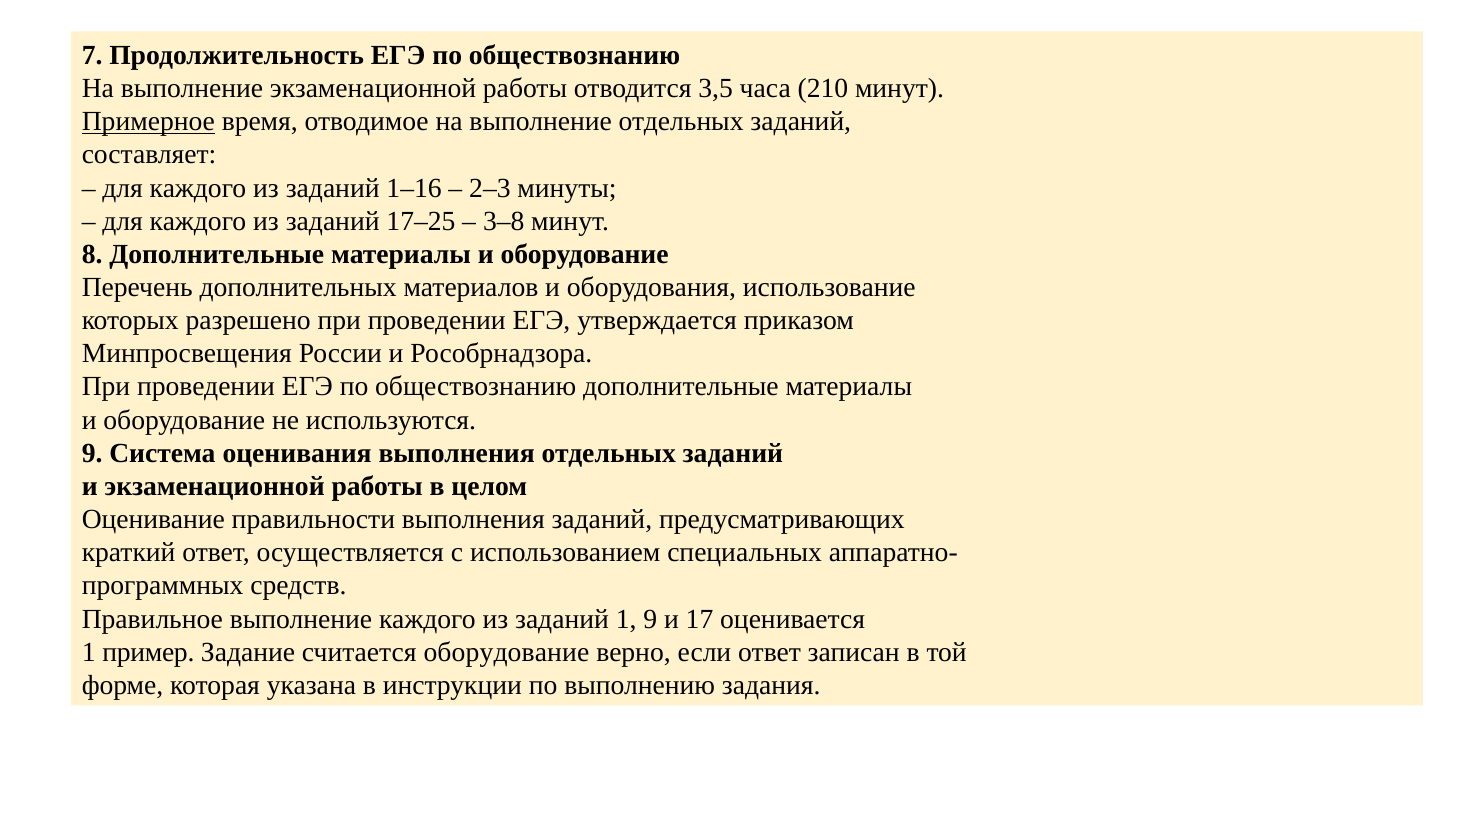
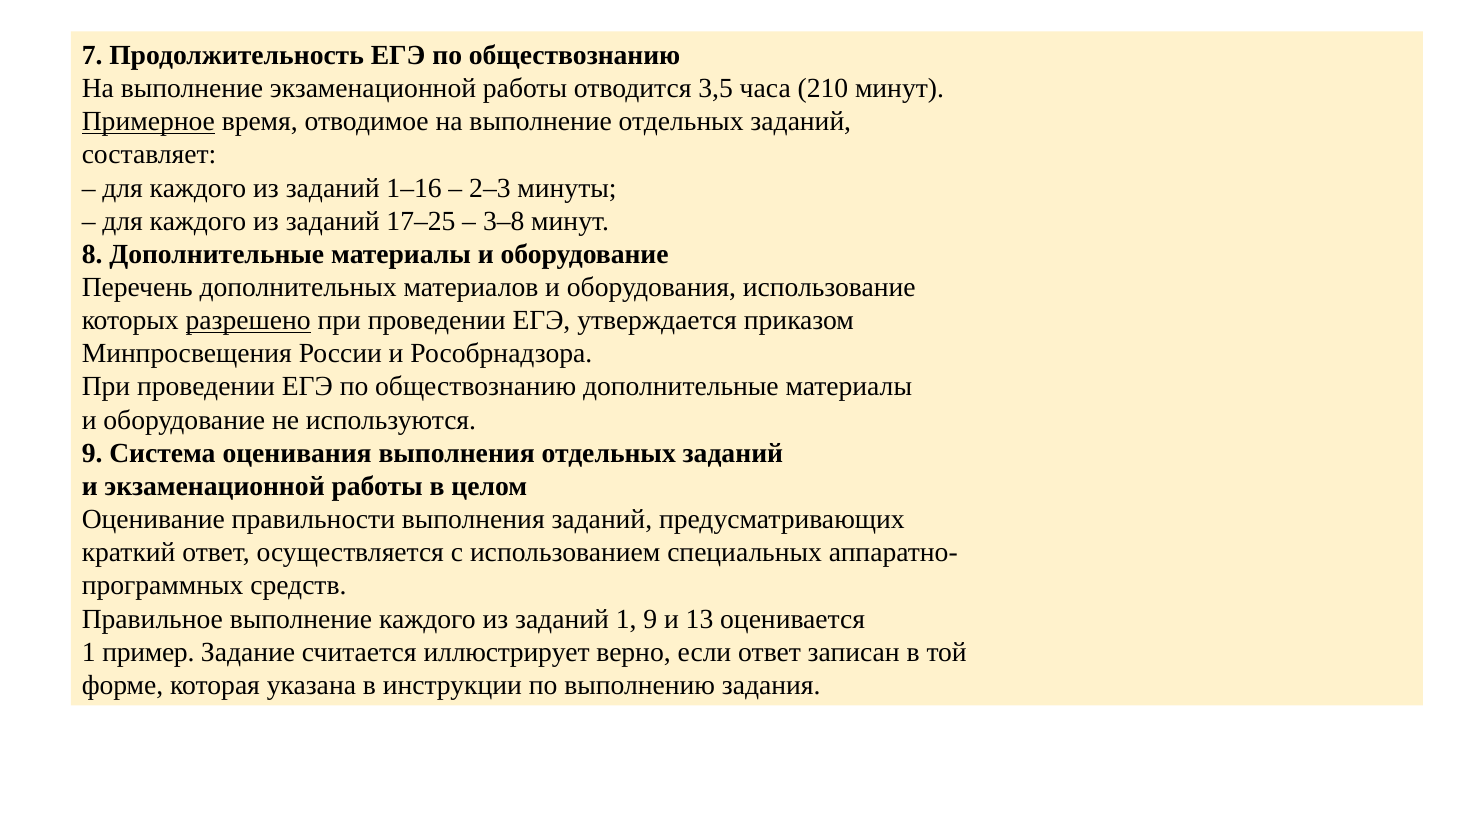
разрешено underline: none -> present (248, 320)
17: 17 -> 13 (700, 619)
считается оборудование: оборудование -> иллюстрирует (507, 652)
